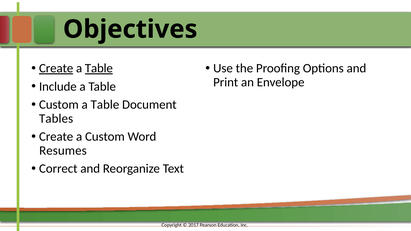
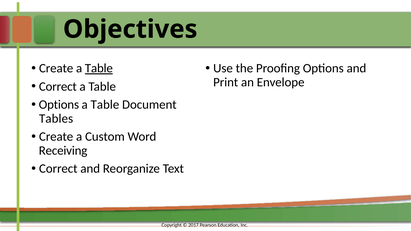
Create underline: present -> none (56, 68)
Include: Include -> Correct (58, 87)
Custom: Custom -> Options (59, 105)
Resumes: Resumes -> Receiving (63, 151)
